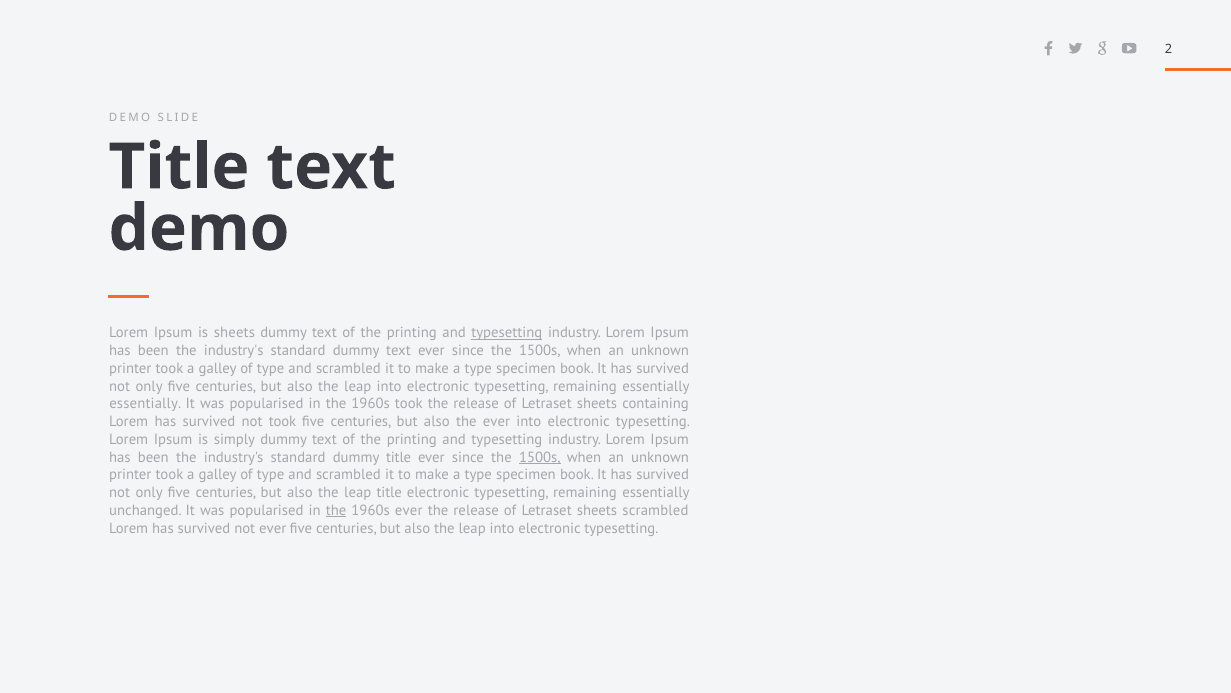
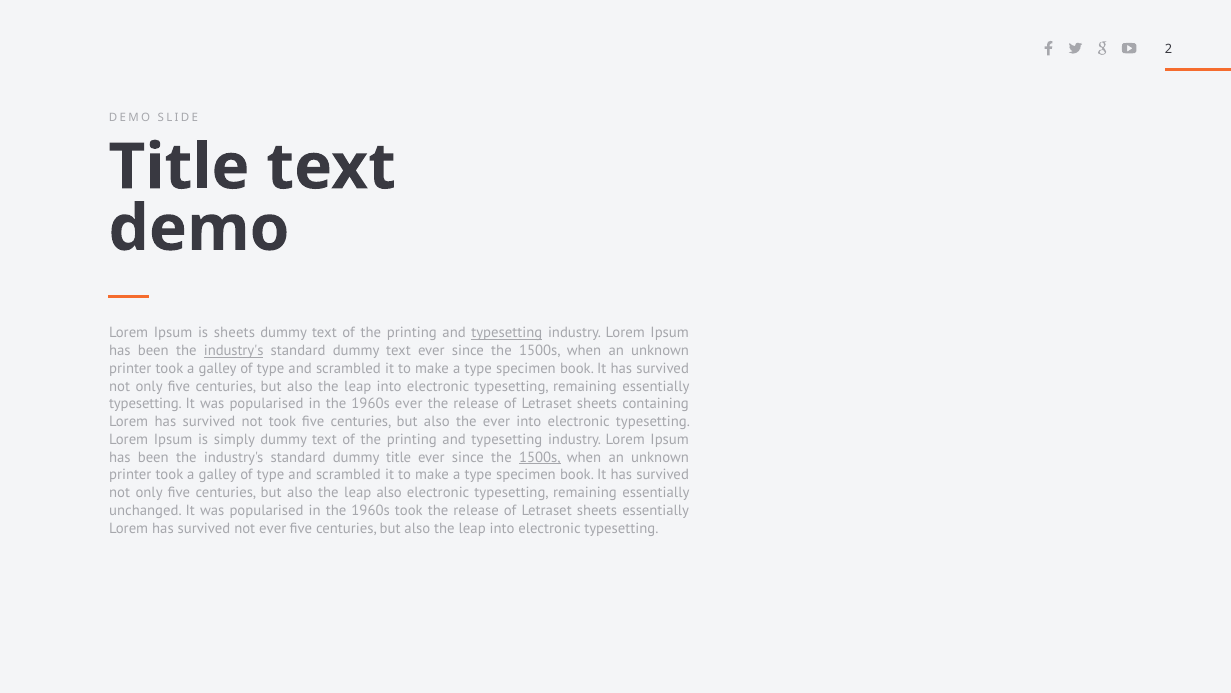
industry's underline: none -> present (234, 351)
essentially: essentially -> typesetting (145, 404)
1960s took: took -> ever (409, 404)
leap title: title -> also (389, 492)
the underline: present -> none (336, 510)
1960s ever: ever -> took (409, 510)
sheets scrambled: scrambled -> essentially (656, 510)
